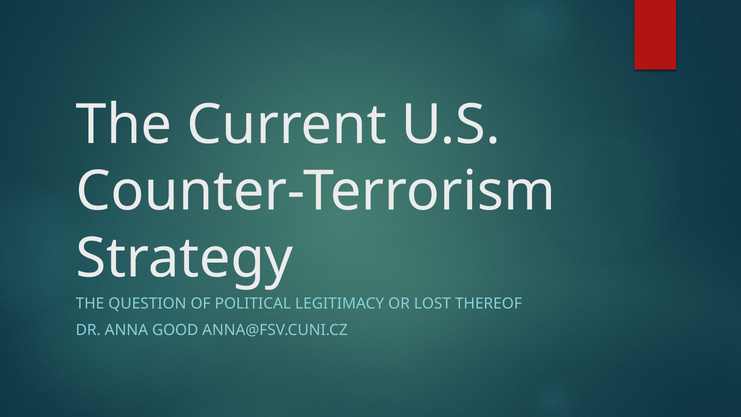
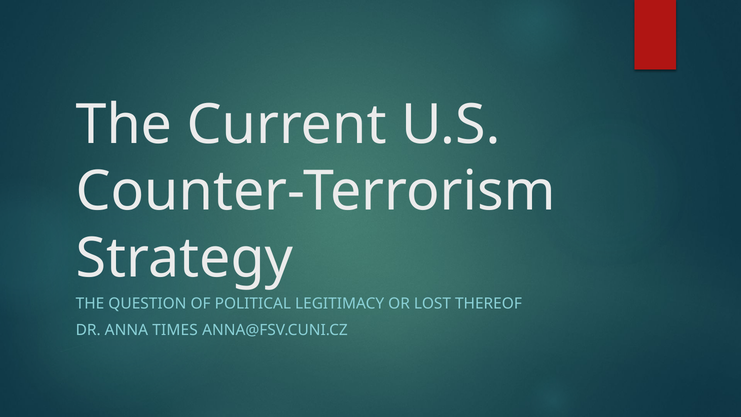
GOOD: GOOD -> TIMES (175, 330)
